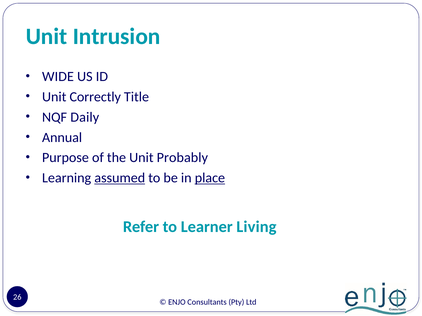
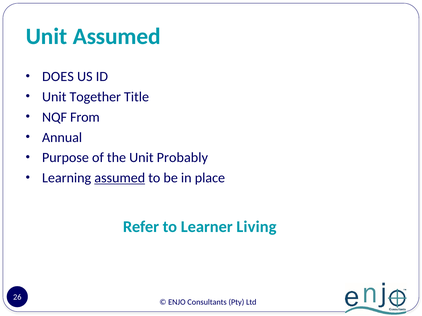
Unit Intrusion: Intrusion -> Assumed (117, 36)
WIDE: WIDE -> DOES (58, 77)
Correctly: Correctly -> Together (95, 97)
Daily: Daily -> From (85, 117)
place underline: present -> none (210, 178)
